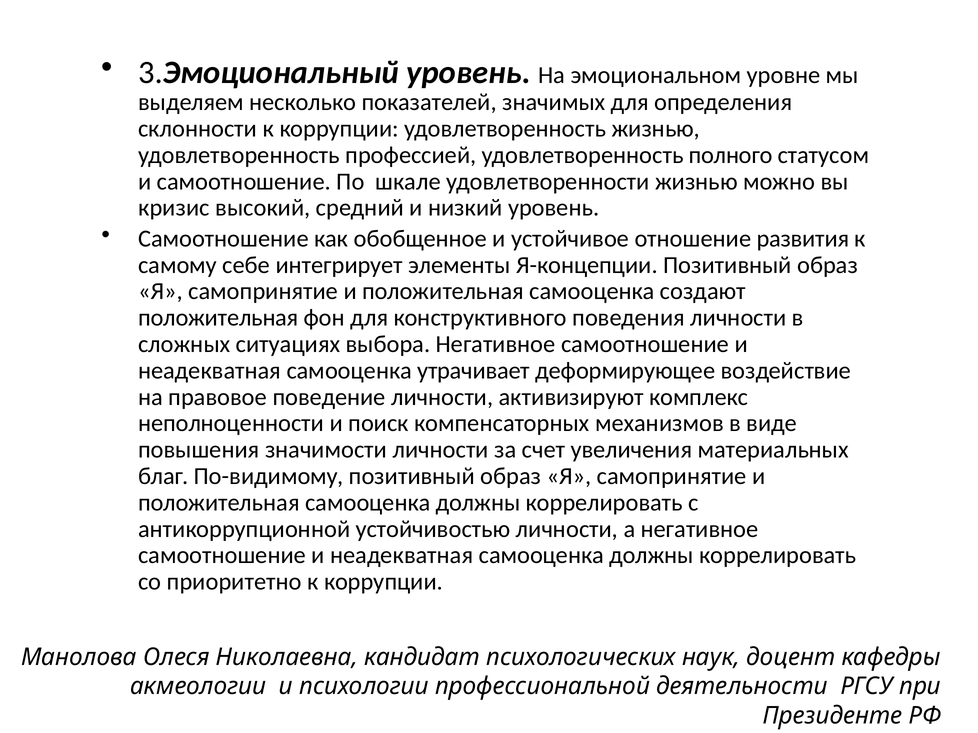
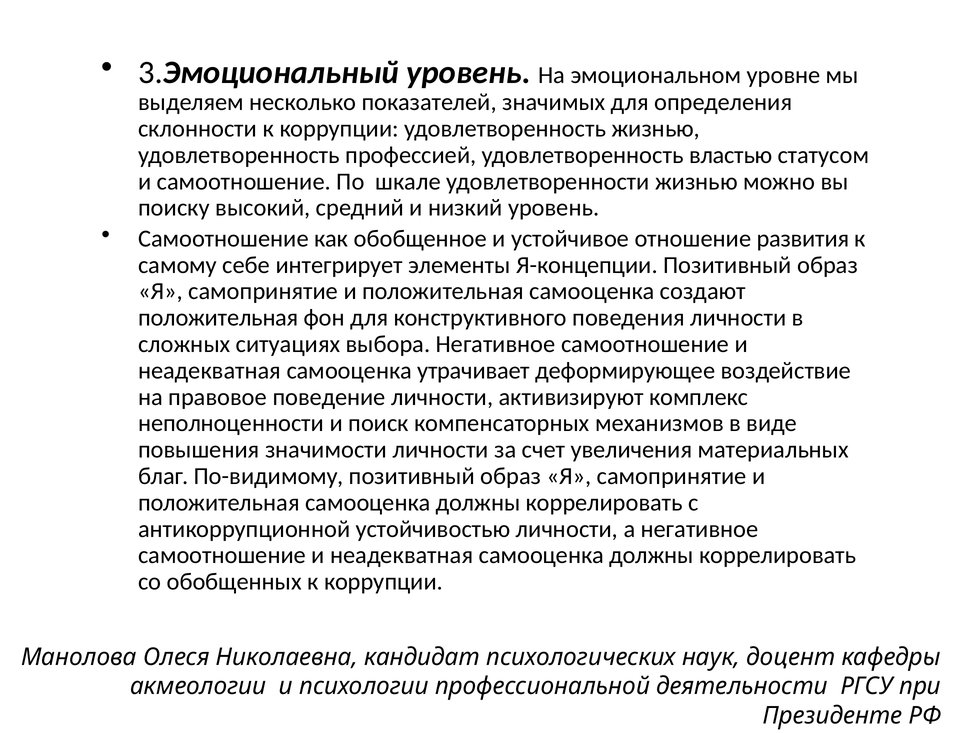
полного: полного -> властью (731, 155)
кризис: кризис -> поиску (174, 208)
приоритетно: приоритетно -> обобщенных (234, 582)
